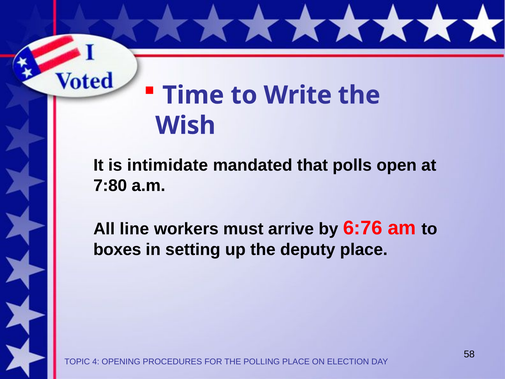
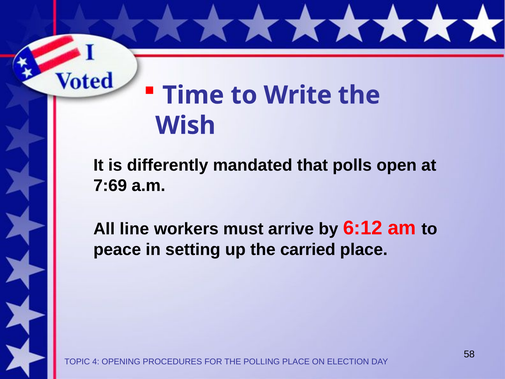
intimidate: intimidate -> differently (168, 165)
7:80: 7:80 -> 7:69 (110, 185)
6:76: 6:76 -> 6:12 (363, 228)
boxes: boxes -> peace (117, 249)
deputy: deputy -> carried (308, 249)
